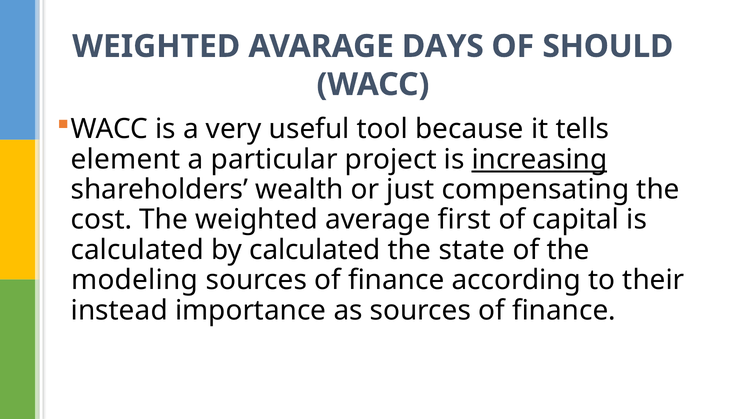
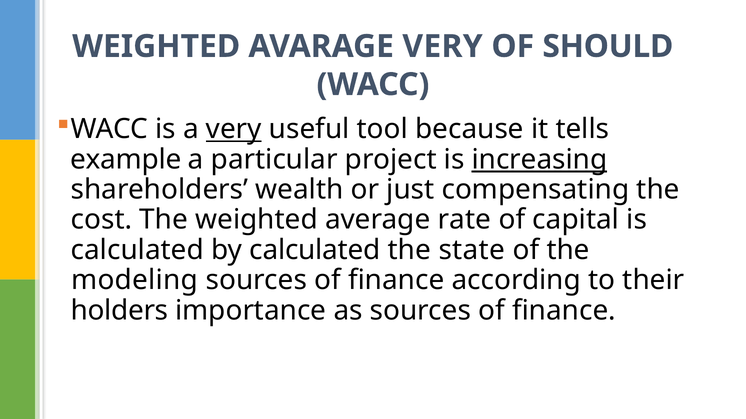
AVARAGE DAYS: DAYS -> VERY (443, 46)
very underline: none -> present (234, 129)
element: element -> example (126, 160)
first: first -> rate (464, 220)
instead: instead -> holders (119, 311)
